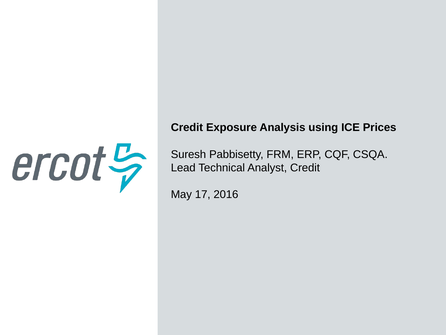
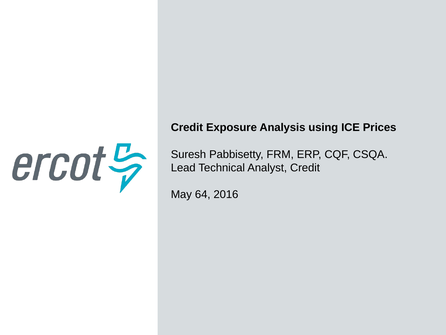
17: 17 -> 64 (203, 194)
